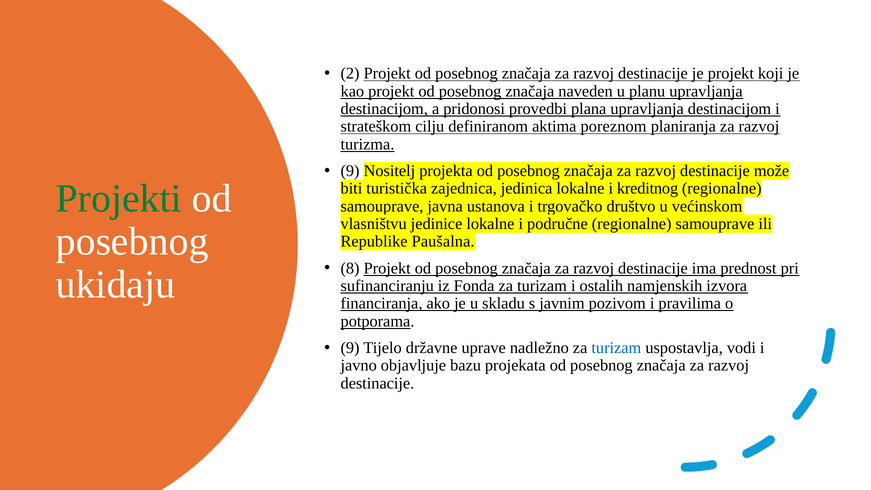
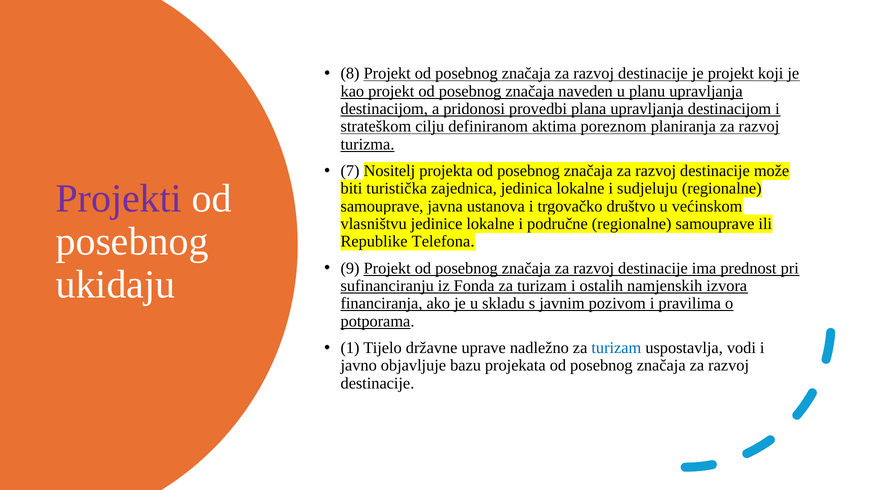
2: 2 -> 8 (350, 74)
9: 9 -> 7 (350, 171)
Projekti colour: green -> purple (119, 198)
kreditnog: kreditnog -> sudjeluju (647, 189)
Paušalna: Paušalna -> Telefona (443, 241)
8: 8 -> 9 (350, 268)
9: 9 -> 1 (350, 348)
